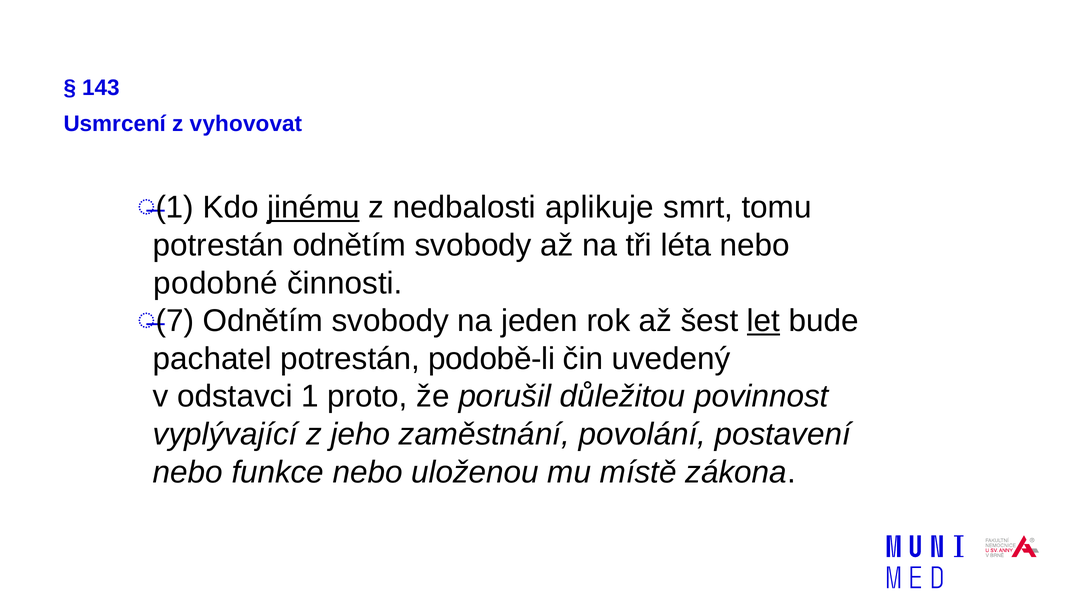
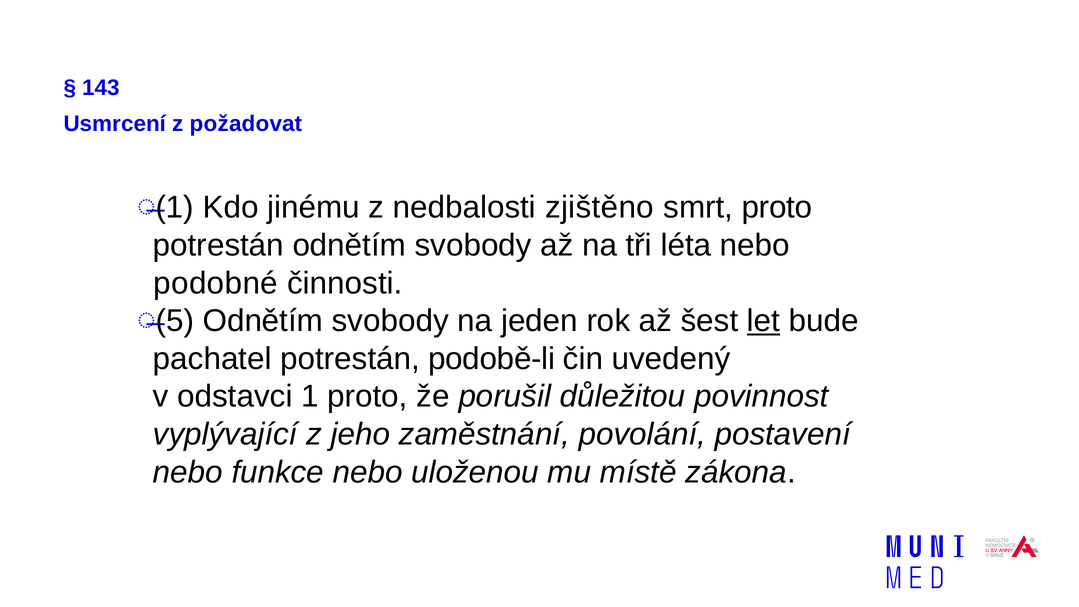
vyhovovat: vyhovovat -> požadovat (246, 124)
jinému underline: present -> none (313, 208)
aplikuje: aplikuje -> zjištěno (600, 208)
smrt tomu: tomu -> proto (777, 208)
7: 7 -> 5 (175, 321)
